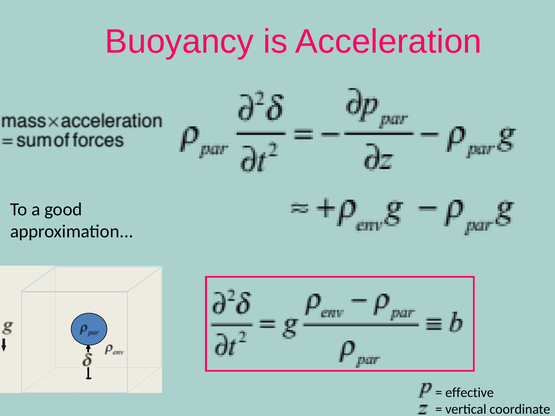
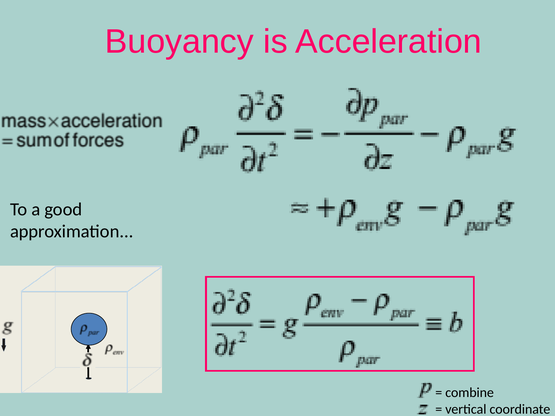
effective: effective -> combine (470, 393)
